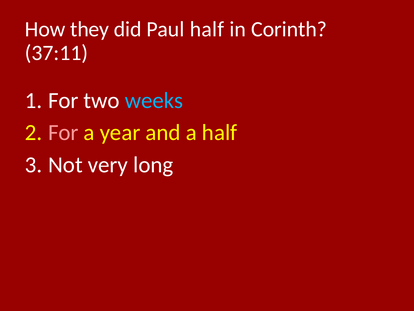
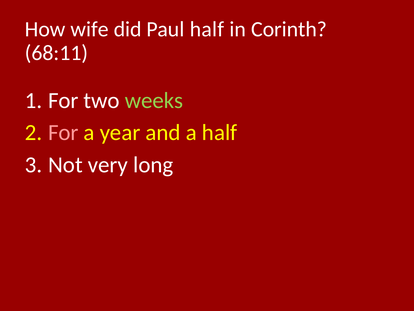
they: they -> wife (90, 29)
37:11: 37:11 -> 68:11 (57, 53)
weeks colour: light blue -> light green (154, 100)
